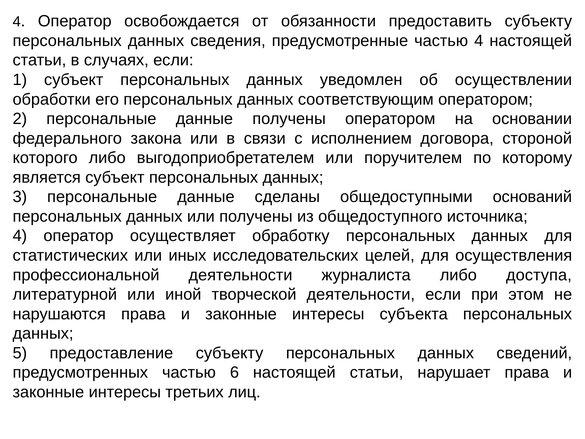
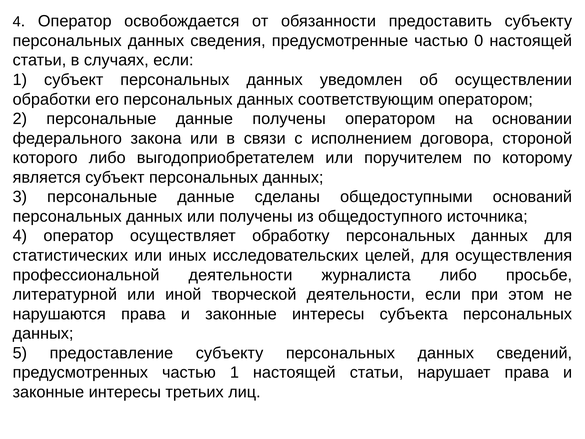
частью 4: 4 -> 0 (479, 41)
доступа: доступа -> просьбе (539, 275)
частью 6: 6 -> 1 (234, 372)
